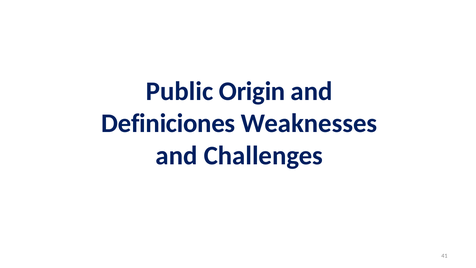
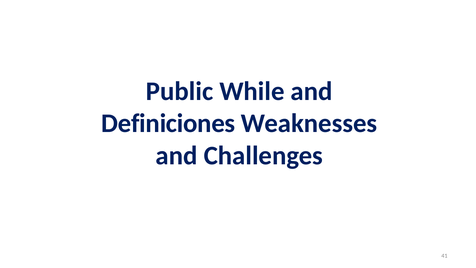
Origin: Origin -> While (252, 91)
